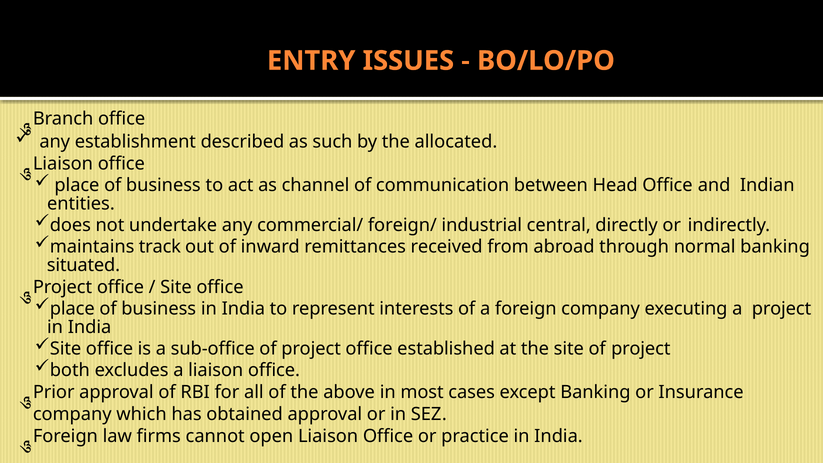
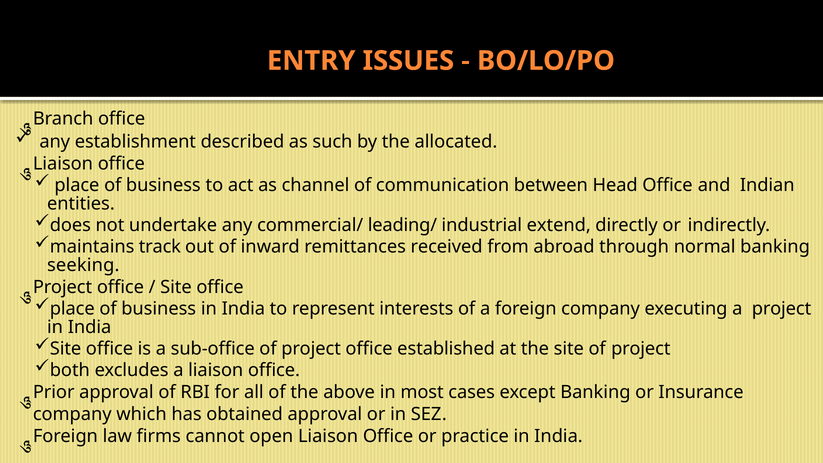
foreign/: foreign/ -> leading/ (402, 225)
central: central -> extend (559, 225)
situated: situated -> seeking (83, 265)
